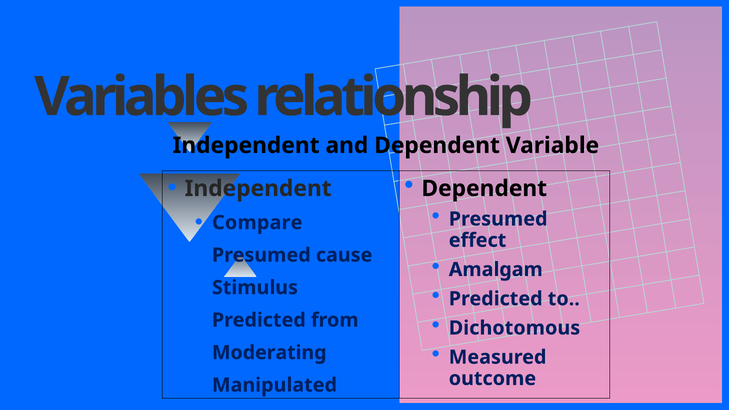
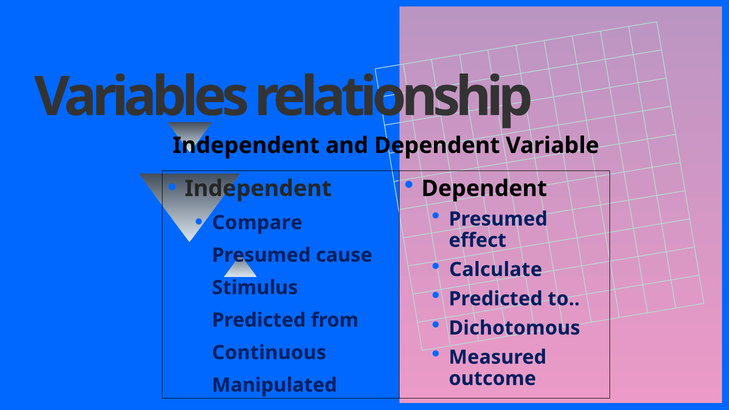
Amalgam: Amalgam -> Calculate (496, 270)
Moderating: Moderating -> Continuous (269, 353)
